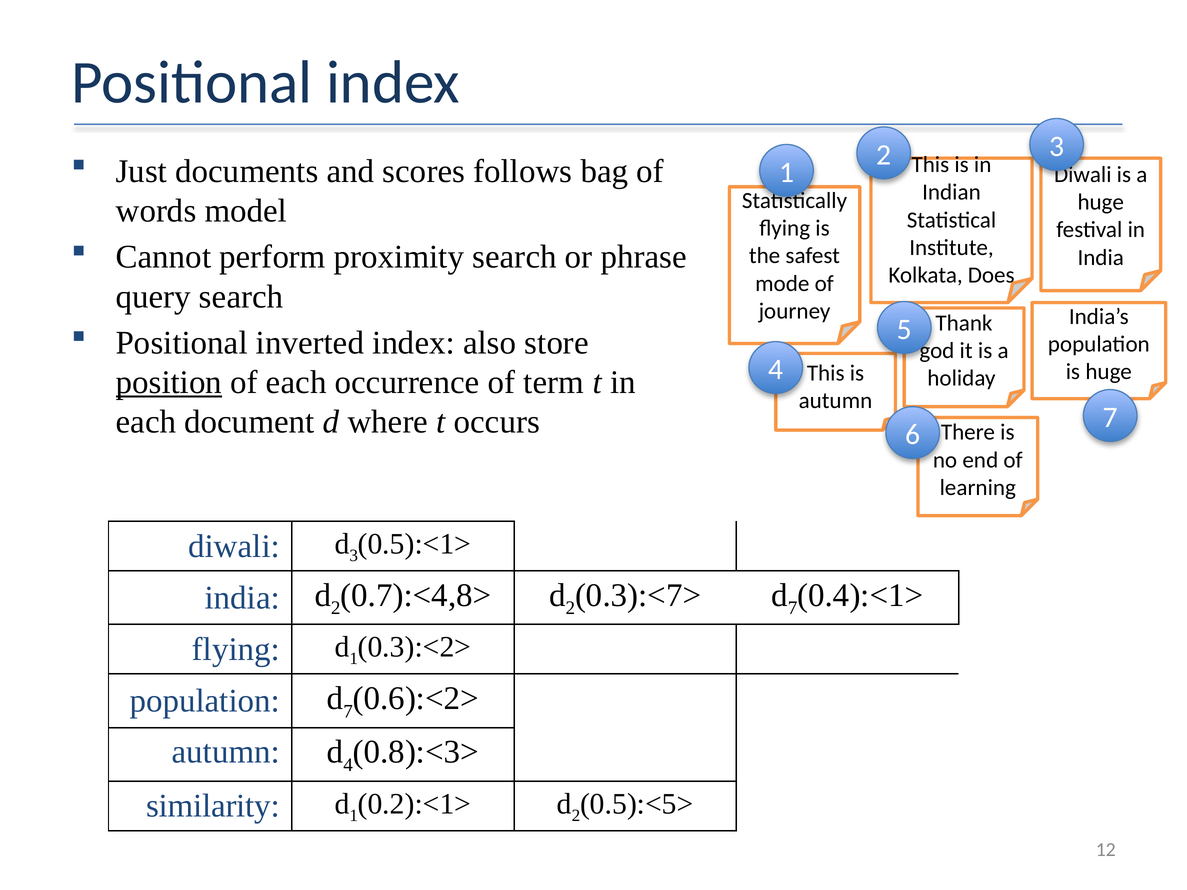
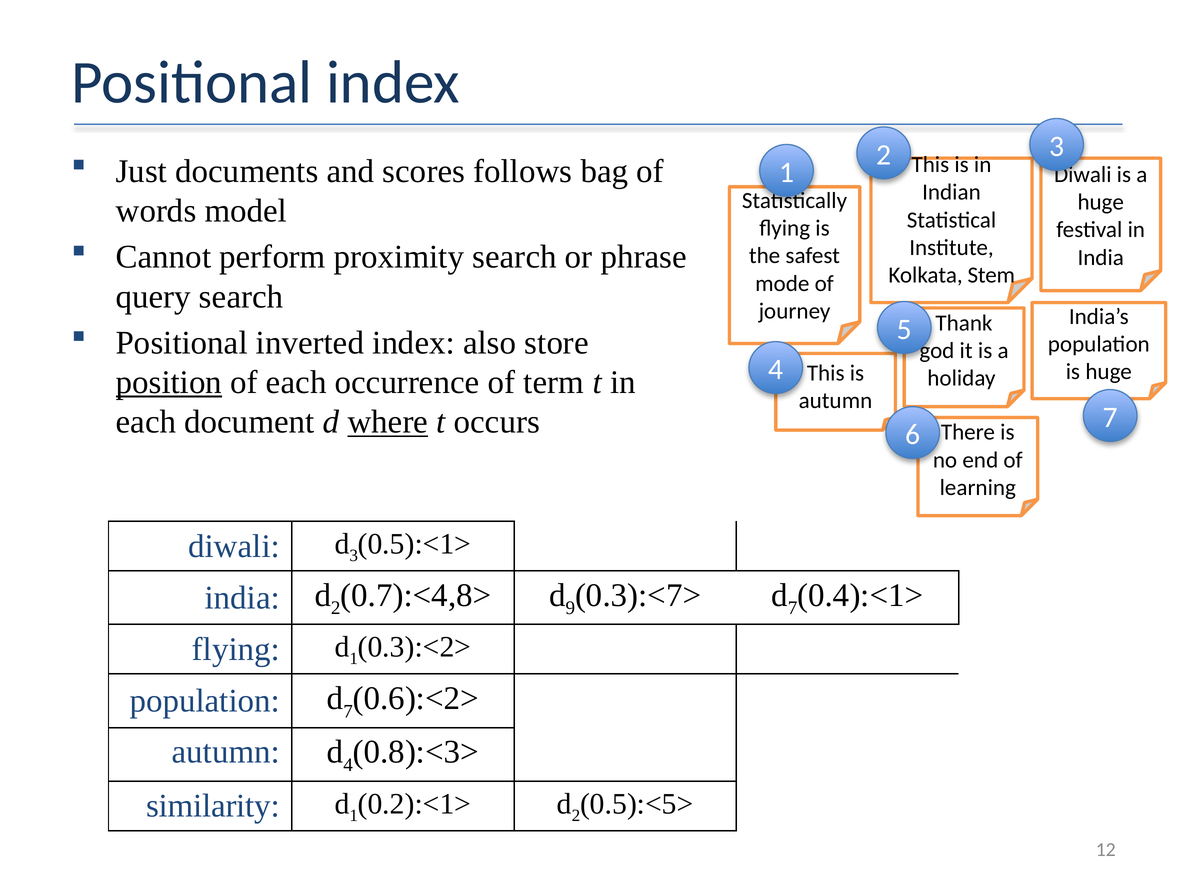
Does: Does -> Stem (991, 275)
where underline: none -> present (388, 422)
2: 2 -> 9 (570, 608)
